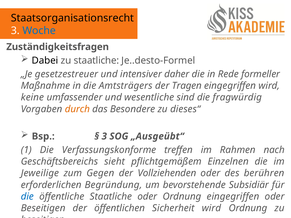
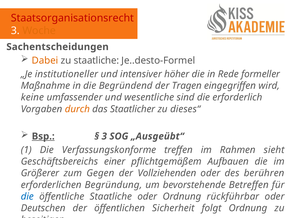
Staatsorganisationsrecht colour: black -> red (72, 18)
Woche colour: blue -> orange (39, 31)
Zuständigkeitsfragen: Zuständigkeitsfragen -> Sachentscheidungen (58, 47)
Dabei colour: black -> orange (45, 61)
gesetzestreuer: gesetzestreuer -> institutioneller (67, 74)
daher: daher -> höher (177, 74)
Amtsträgers: Amtsträgers -> Begründend (126, 86)
fragwürdig: fragwürdig -> erforderlich (237, 98)
Besondere: Besondere -> Staatlicher (133, 109)
Bsp underline: none -> present (43, 136)
nach: nach -> sieht (274, 150)
sieht: sieht -> einer (115, 162)
Einzelnen: Einzelnen -> Aufbauen (228, 162)
Jeweilige: Jeweilige -> Größerer (40, 173)
Subsidiär: Subsidiär -> Betreffen (249, 185)
Ordnung eingegriffen: eingegriffen -> rückführbar (233, 197)
Beseitigen: Beseitigen -> Deutschen (43, 208)
Sicherheit wird: wird -> folgt (212, 208)
